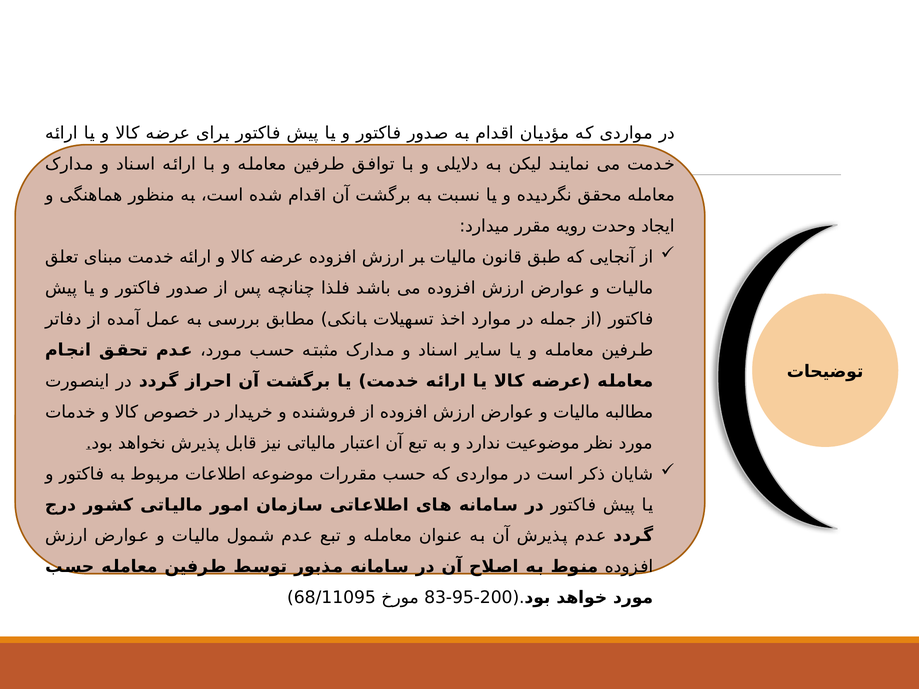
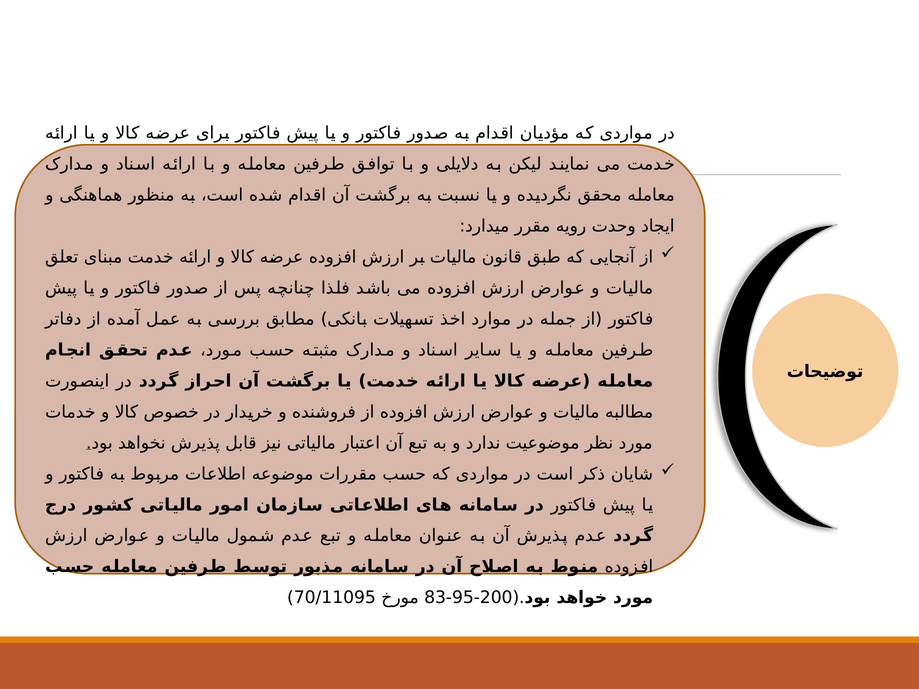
68/11095: 68/11095 -> 70/11095 (335, 598)
